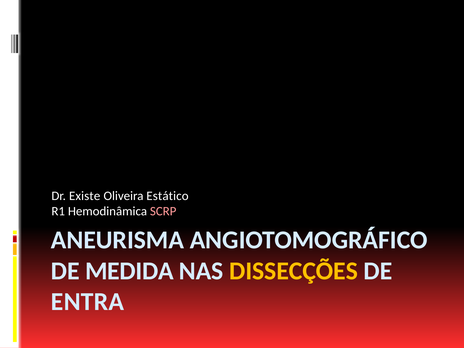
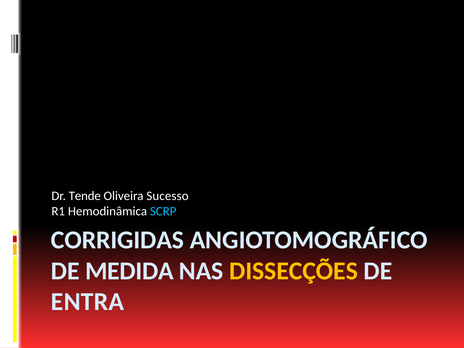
Existe: Existe -> Tende (85, 196)
Estático: Estático -> Sucesso (167, 196)
SCRP colour: pink -> light blue (163, 211)
ANEURISMA: ANEURISMA -> CORRIGIDAS (118, 240)
